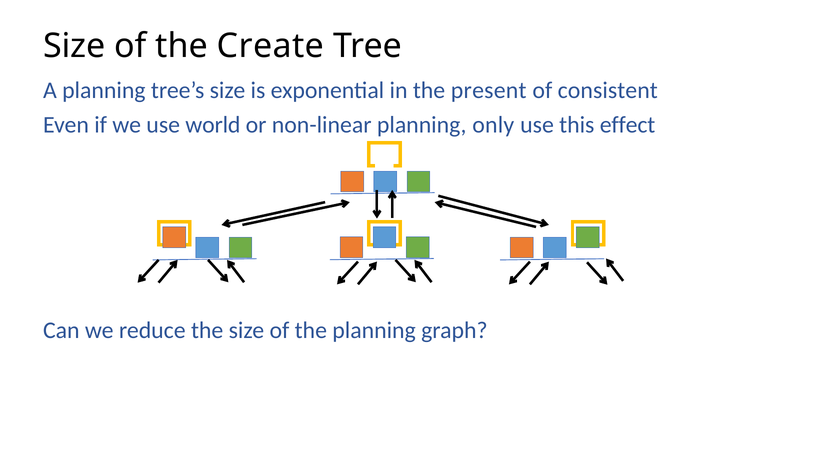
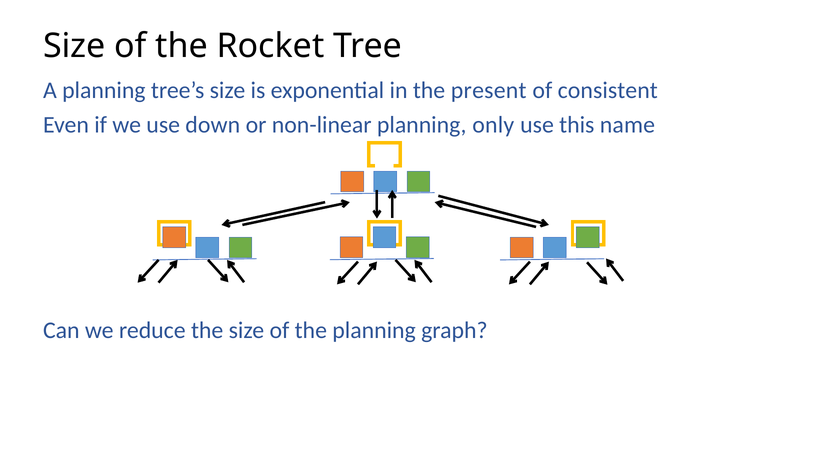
Create: Create -> Rocket (271, 46)
world: world -> down (213, 125)
effect: effect -> name (627, 125)
